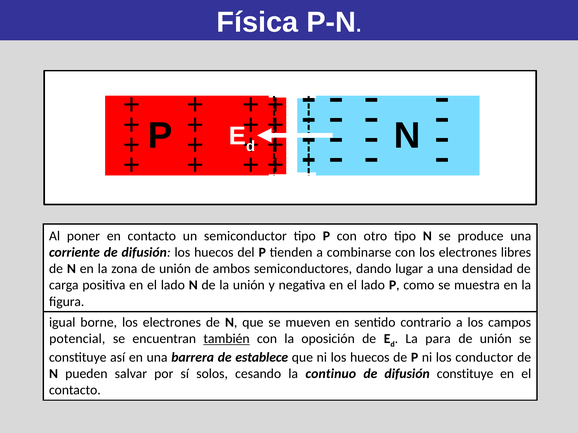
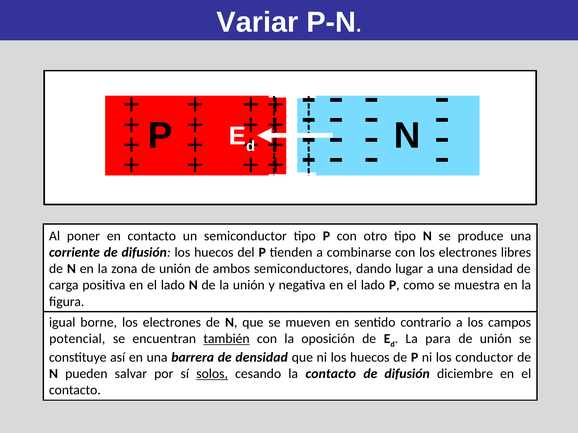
Física: Física -> Variar (257, 22)
de establece: establece -> densidad (262, 358)
solos underline: none -> present (212, 374)
la continuo: continuo -> contacto (331, 374)
difusión constituye: constituye -> diciembre (465, 374)
